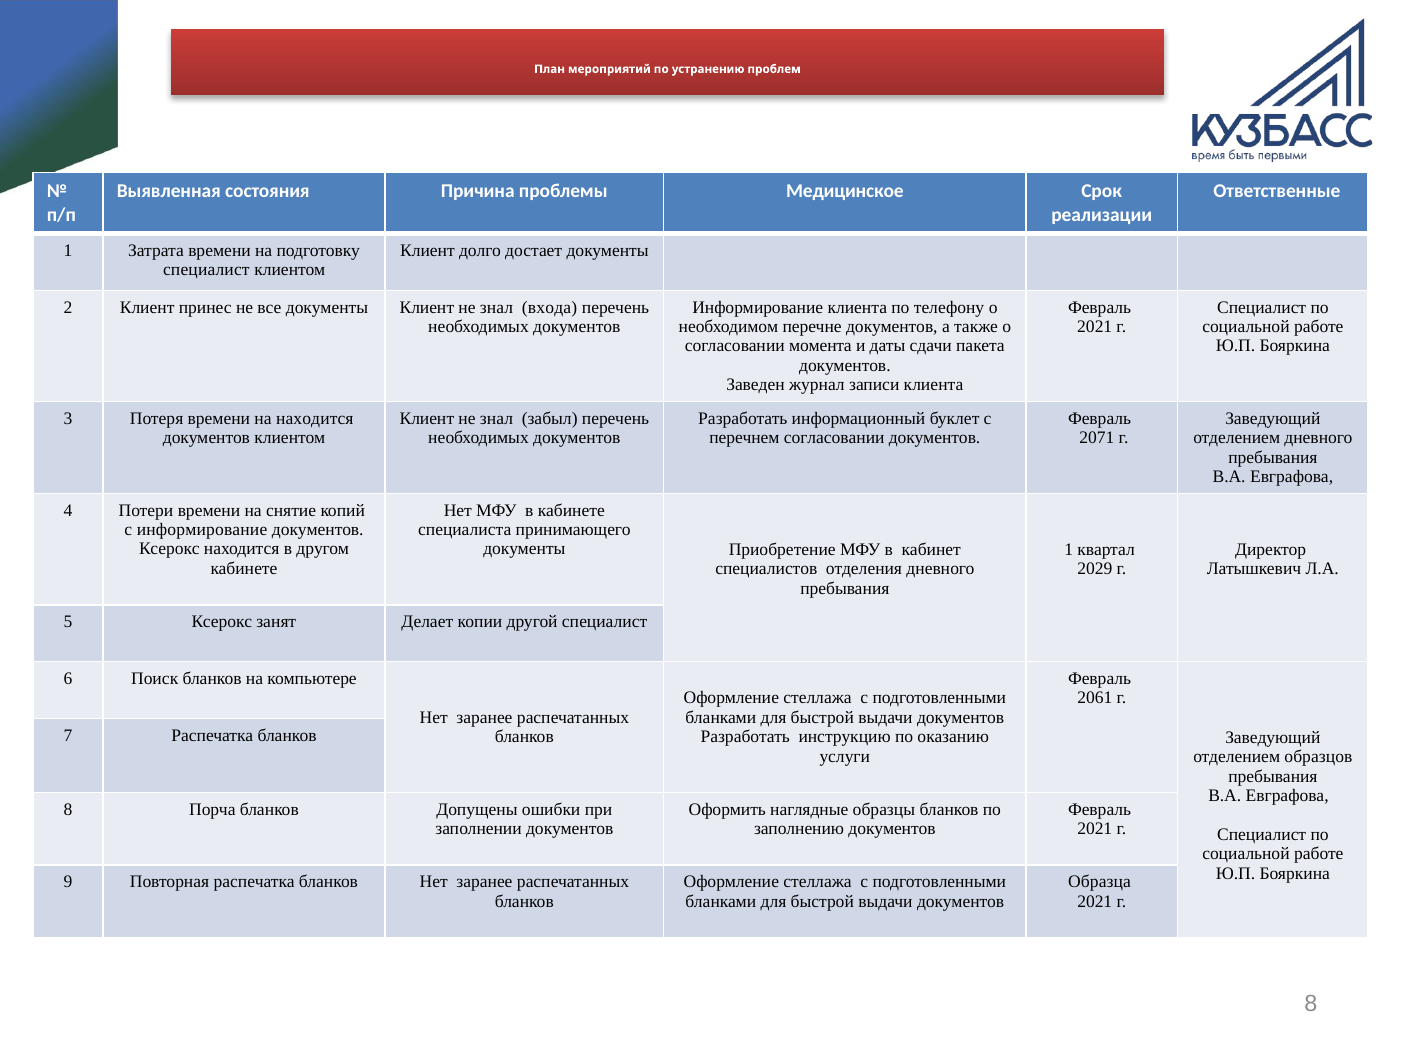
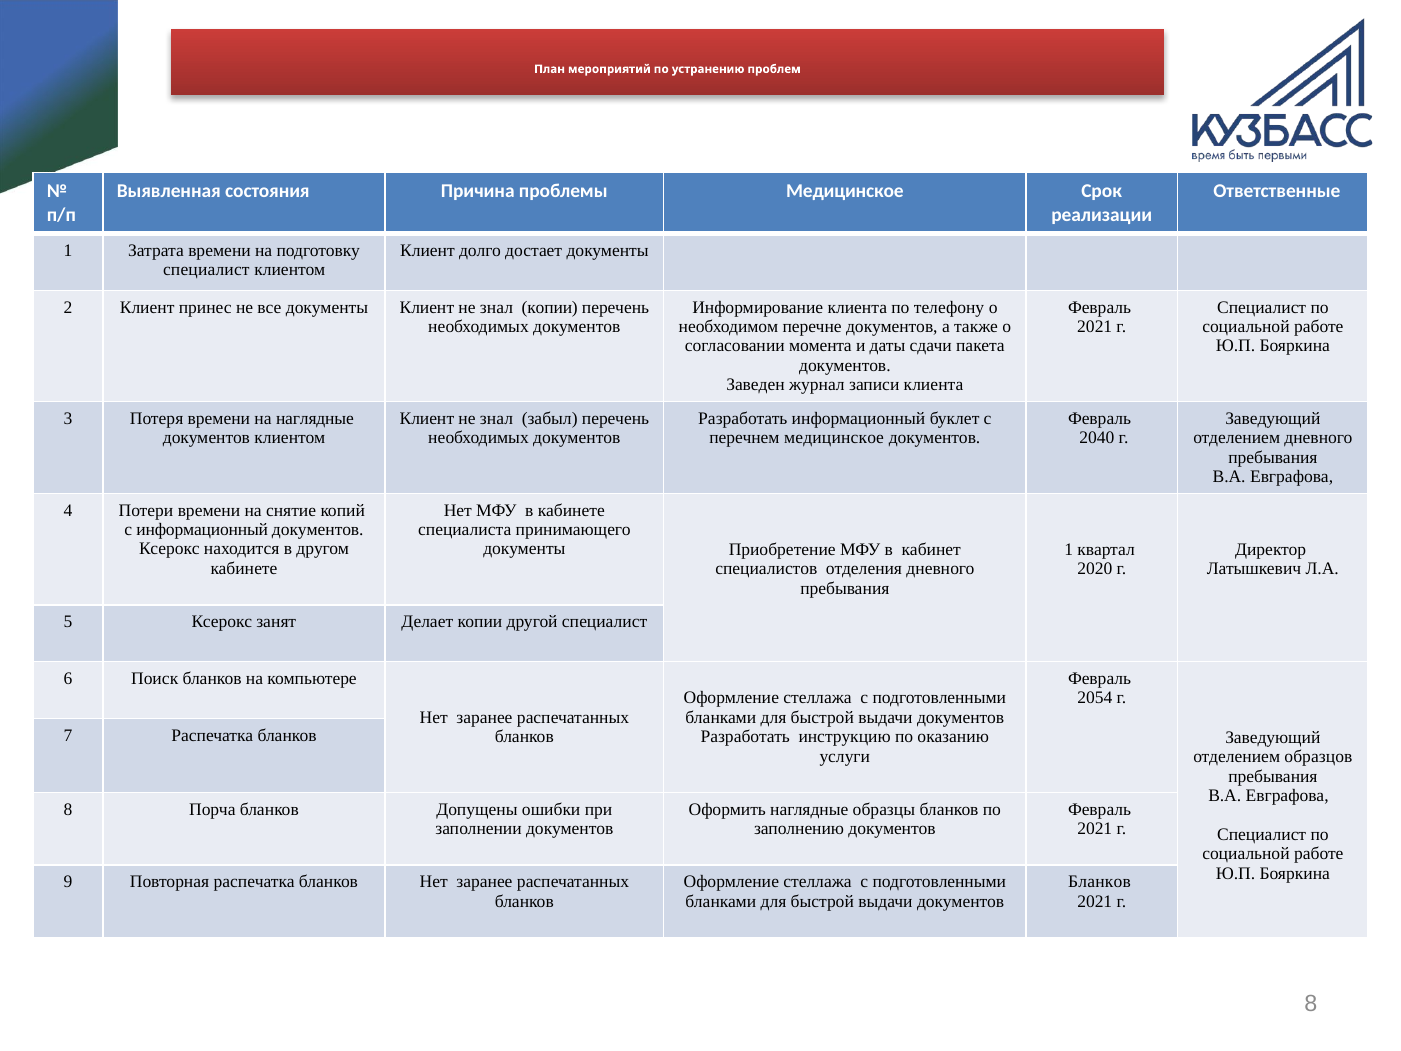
знал входа: входа -> копии (550, 307)
на находится: находится -> наглядные (315, 418)
перечнем согласовании: согласовании -> медицинское (834, 438)
2071: 2071 -> 2040 (1097, 438)
с информирование: информирование -> информационный (202, 530)
2029: 2029 -> 2020 (1095, 569)
2061: 2061 -> 2054 (1095, 698)
Образца: Образца -> Бланков (1099, 882)
